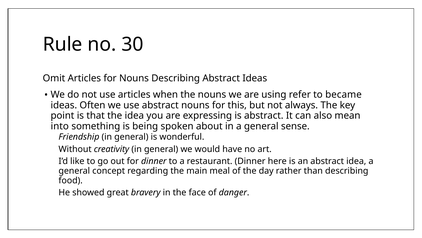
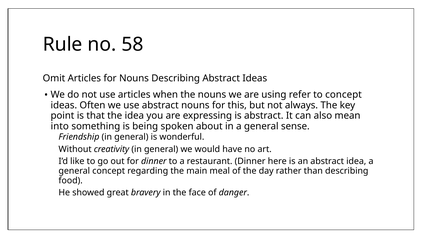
30: 30 -> 58 (133, 44)
to became: became -> concept (344, 95)
